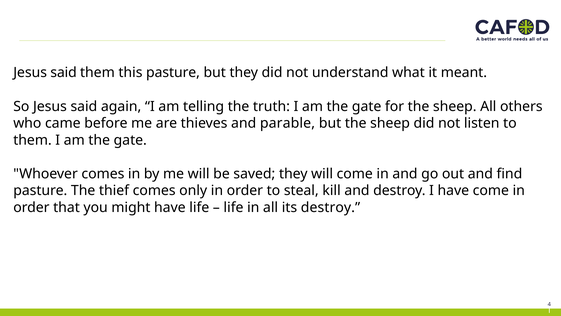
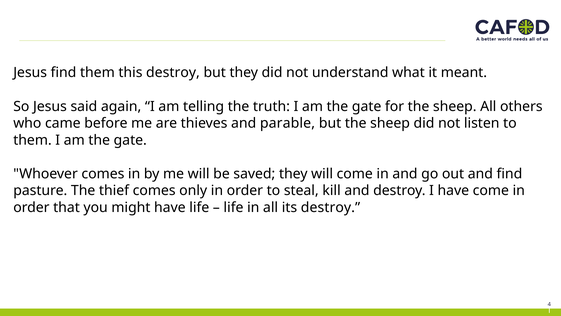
said: said -> find (63, 73)
this pasture: pasture -> destroy (173, 73)
